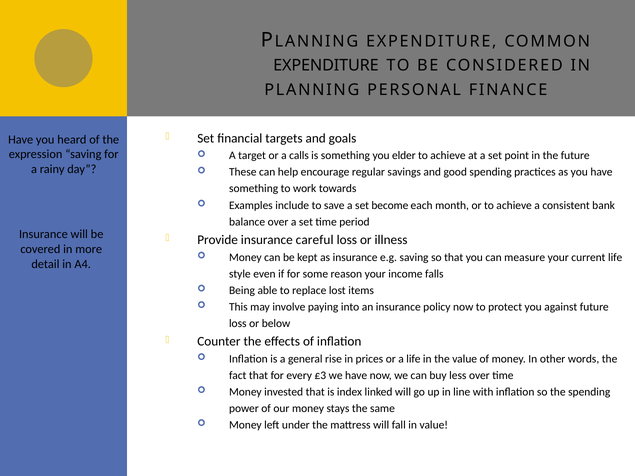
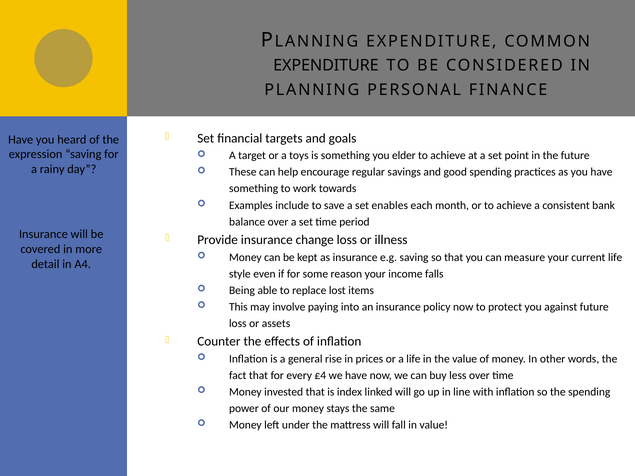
calls: calls -> toys (299, 156)
become: become -> enables (390, 205)
careful: careful -> change (315, 240)
below: below -> assets (276, 324)
£3: £3 -> £4 (320, 376)
